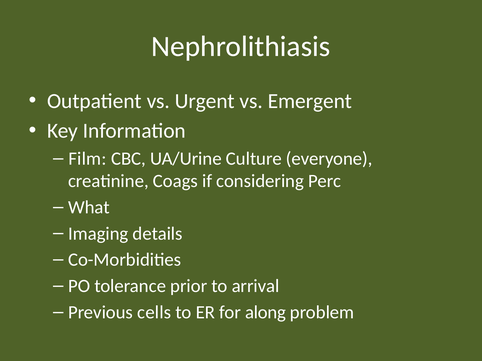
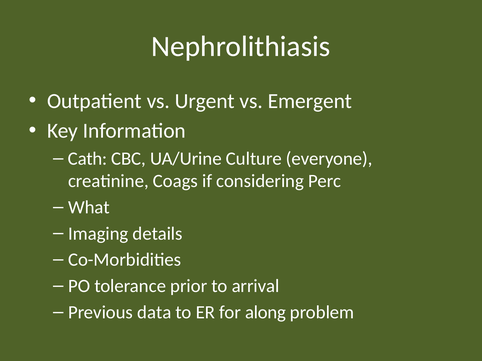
Film: Film -> Cath (88, 159)
cells: cells -> data (154, 313)
